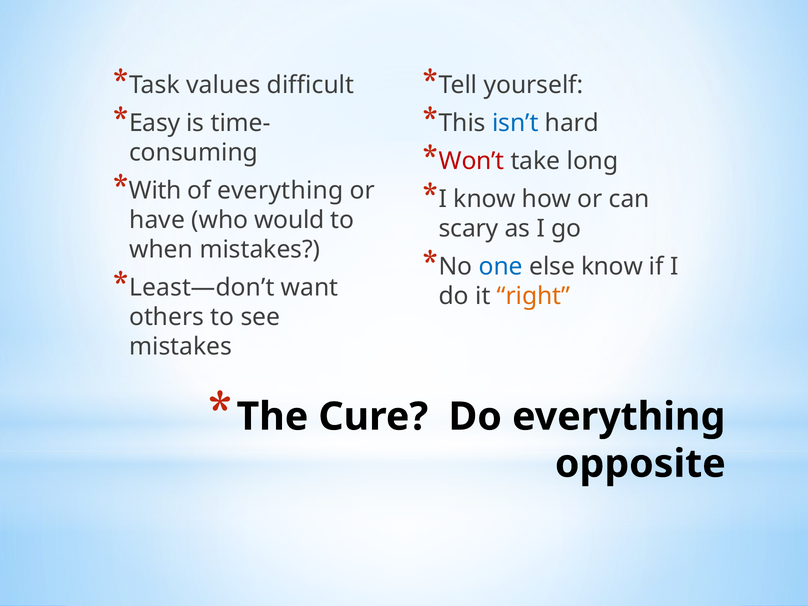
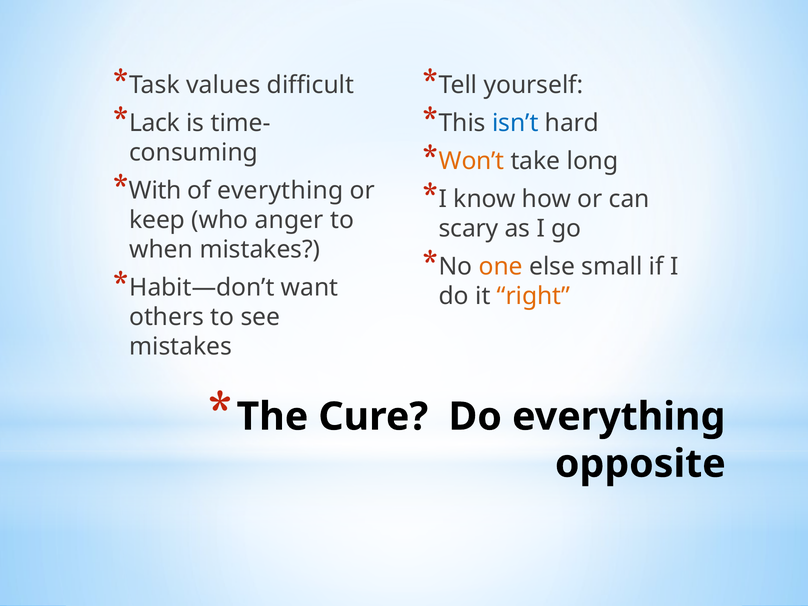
Easy: Easy -> Lack (155, 123)
Won’t colour: red -> orange (472, 161)
have: have -> keep (157, 220)
would: would -> anger (289, 220)
one colour: blue -> orange (501, 267)
else know: know -> small (612, 267)
Least—don’t: Least—don’t -> Habit—don’t (202, 288)
